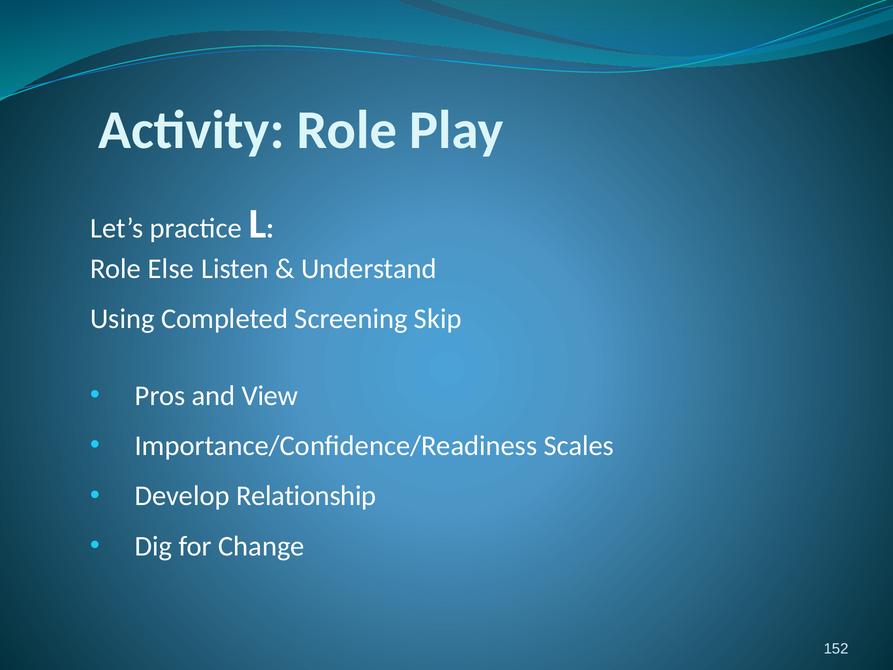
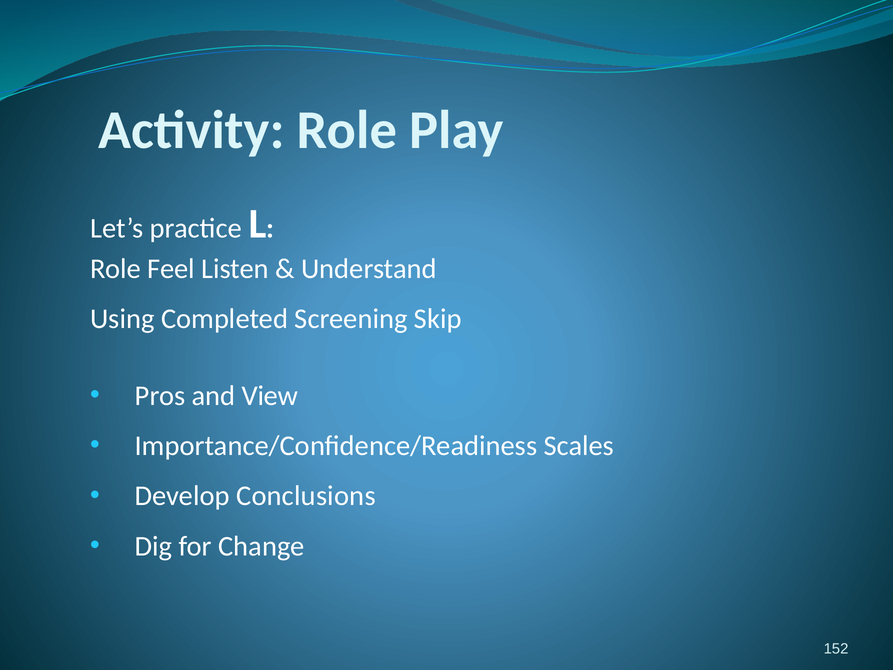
Else: Else -> Feel (171, 269)
Relationship: Relationship -> Conclusions (306, 496)
